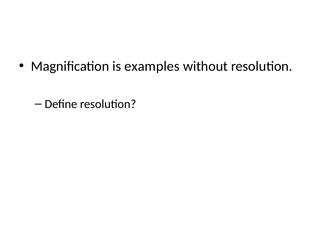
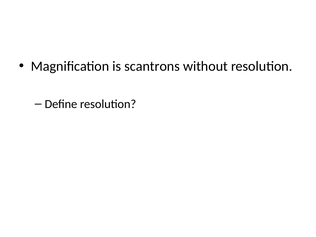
examples: examples -> scantrons (152, 66)
